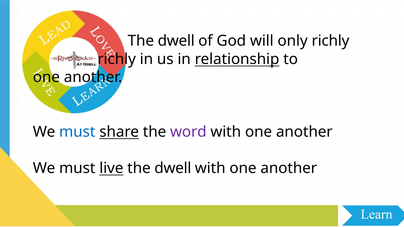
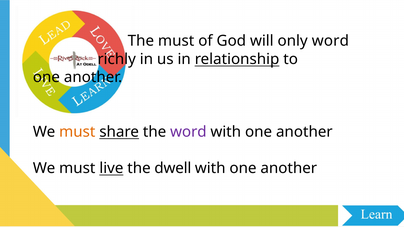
dwell: dwell -> must (176, 41)
only richly: richly -> word (330, 41)
must colour: blue -> orange (77, 132)
